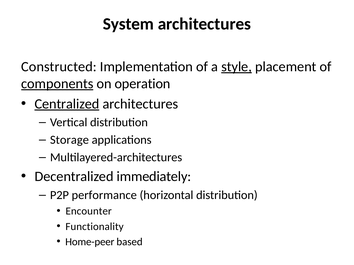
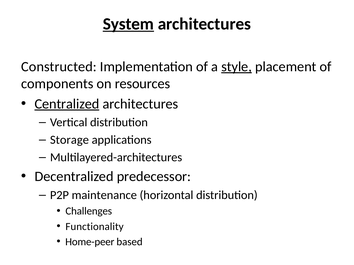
System underline: none -> present (128, 24)
components underline: present -> none (57, 84)
operation: operation -> resources (142, 84)
immediately: immediately -> predecessor (154, 177)
performance: performance -> maintenance (104, 195)
Encounter: Encounter -> Challenges (89, 212)
